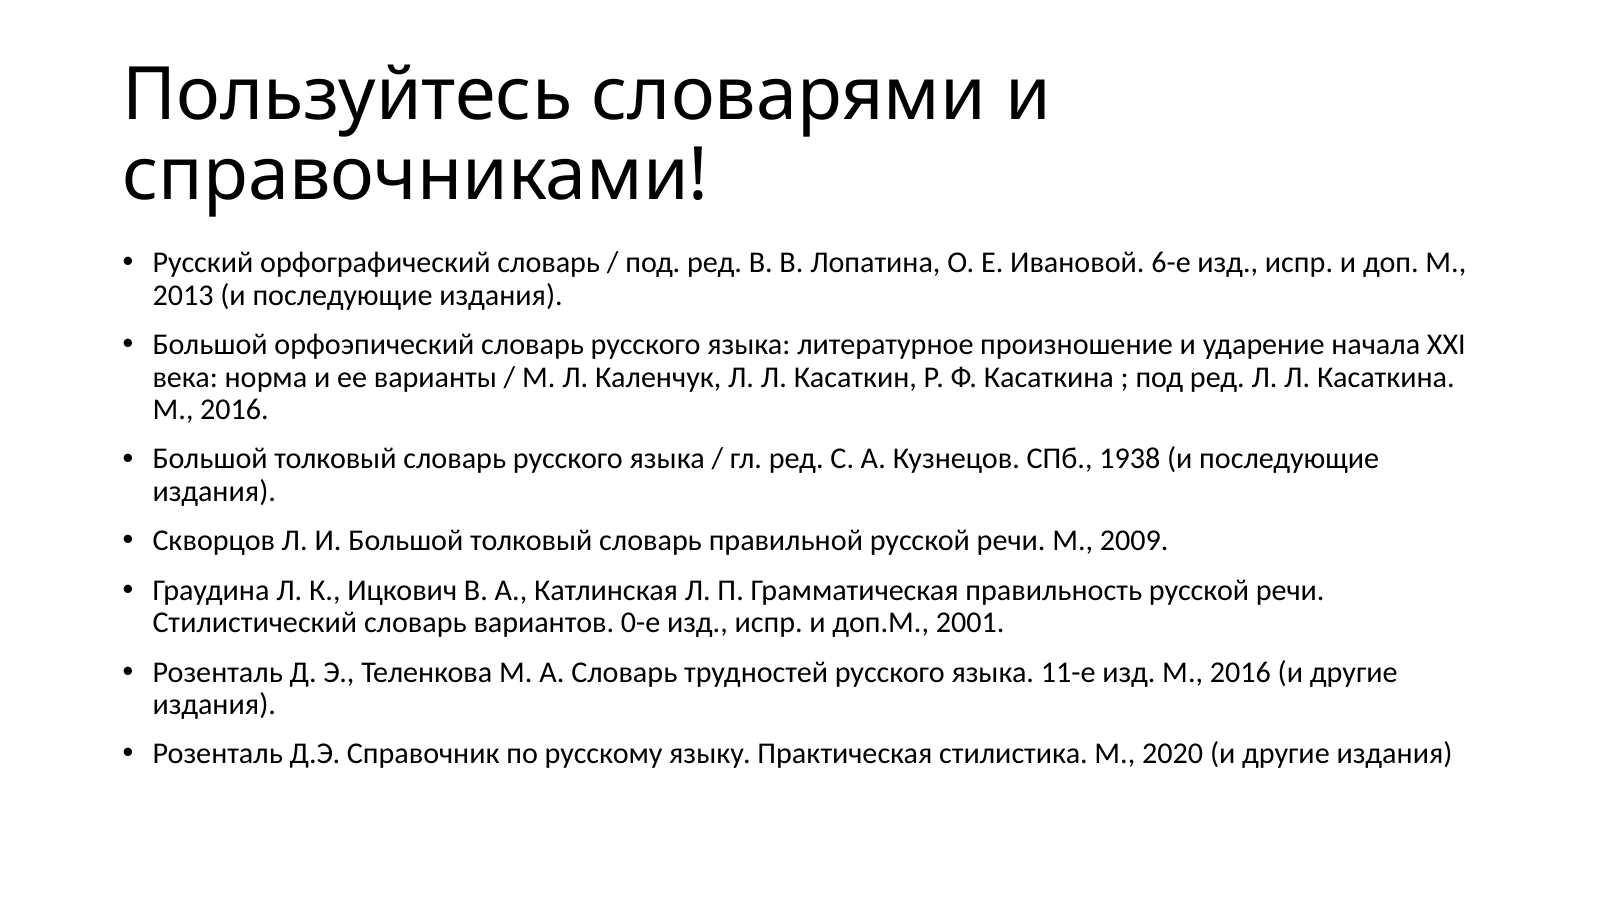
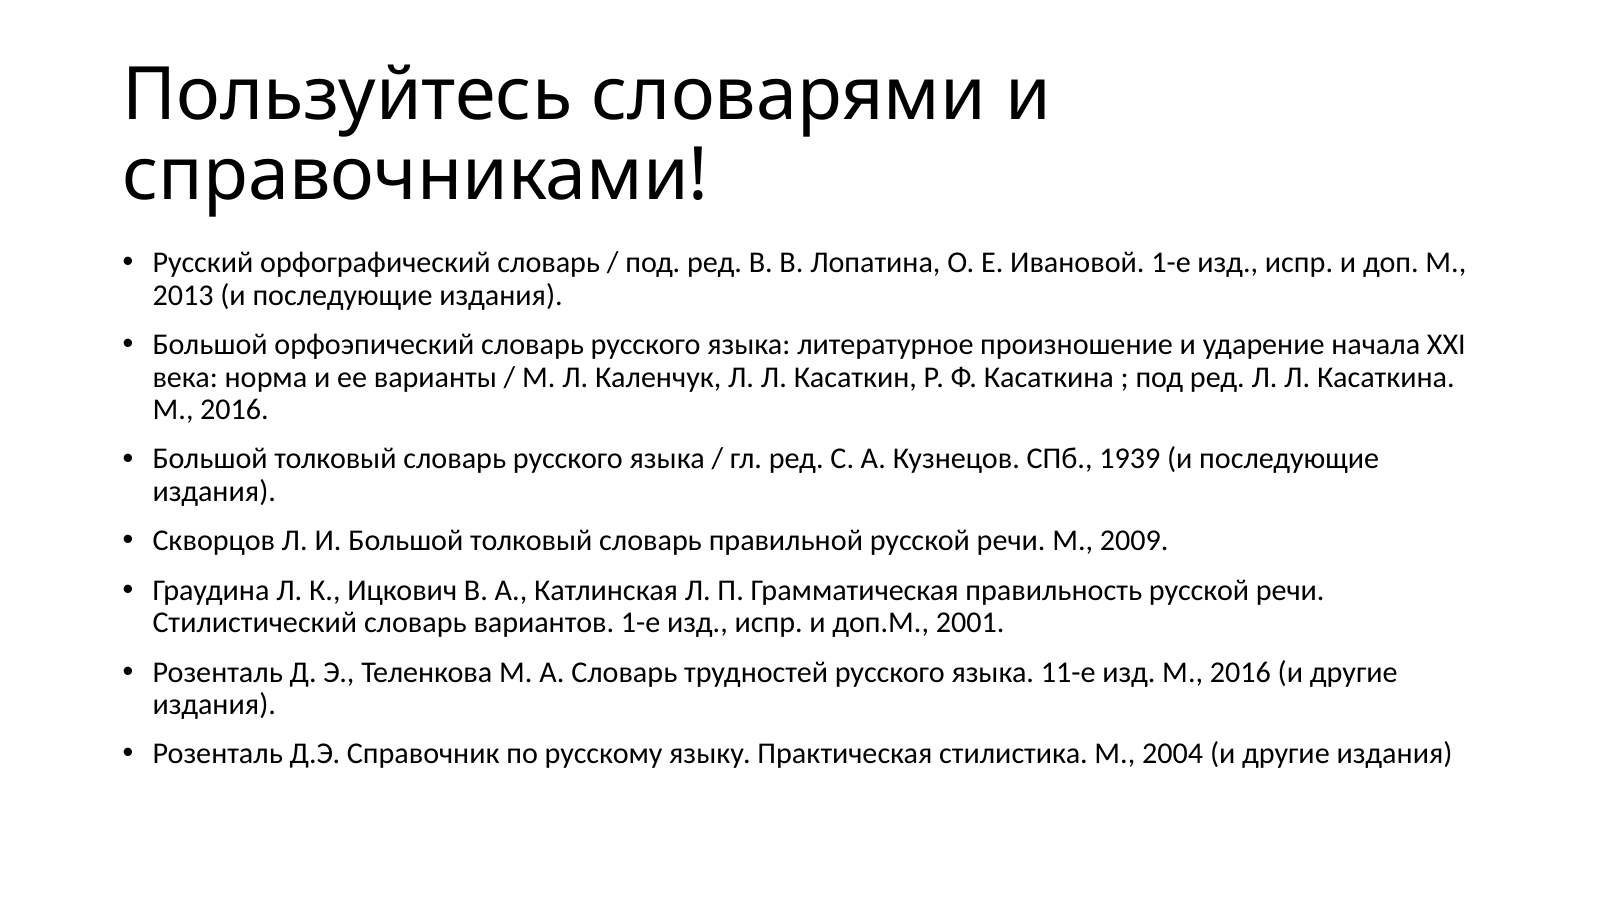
Ивановой 6-е: 6-е -> 1-е (1171, 263)
1938: 1938 -> 1939 (1130, 459)
вариантов 0-е: 0-е -> 1-е (641, 623)
2020: 2020 -> 2004 (1173, 754)
